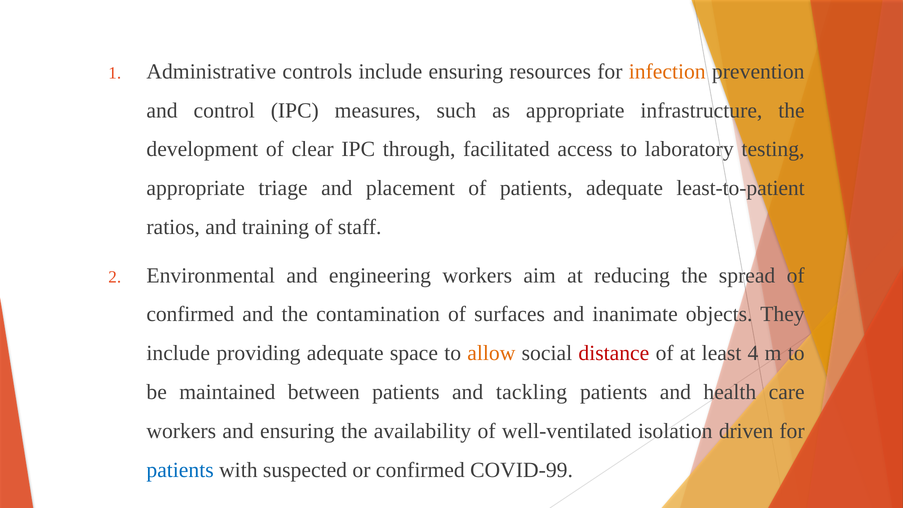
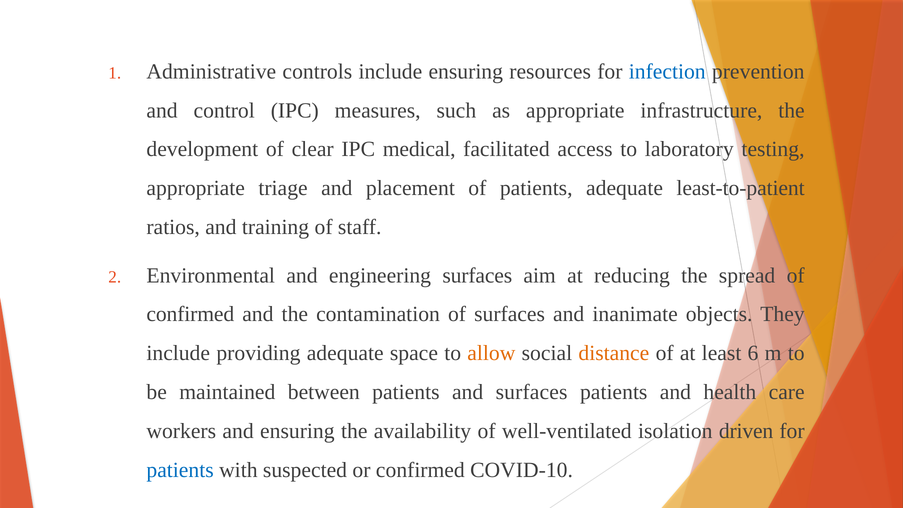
infection colour: orange -> blue (667, 71)
through: through -> medical (419, 149)
engineering workers: workers -> surfaces (477, 275)
distance colour: red -> orange (614, 353)
4: 4 -> 6 (753, 353)
and tackling: tackling -> surfaces (532, 392)
COVID-99: COVID-99 -> COVID-10 (522, 470)
